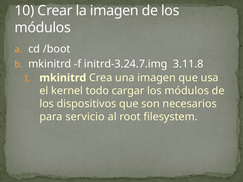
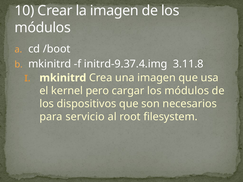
initrd-3.24.7.img: initrd-3.24.7.img -> initrd-9.37.4.img (126, 64)
todo: todo -> pero (97, 91)
